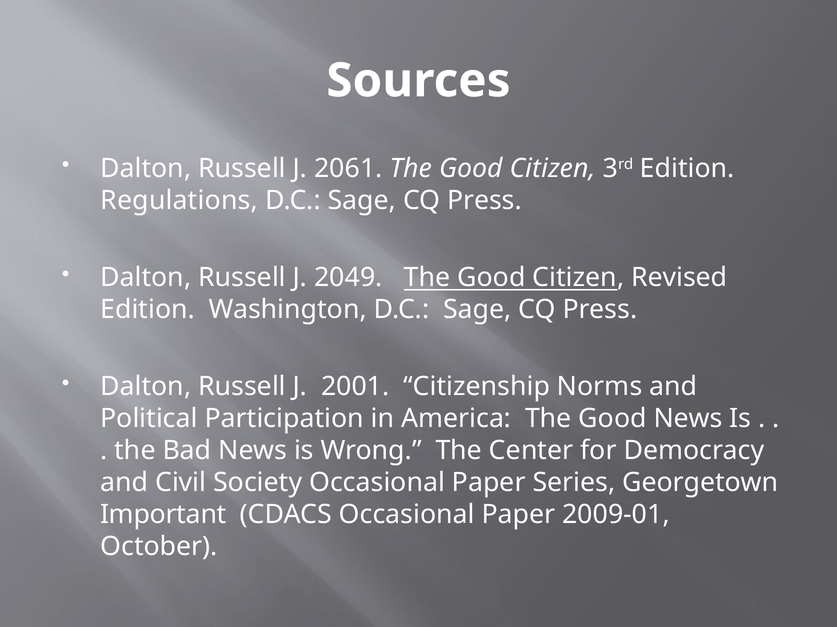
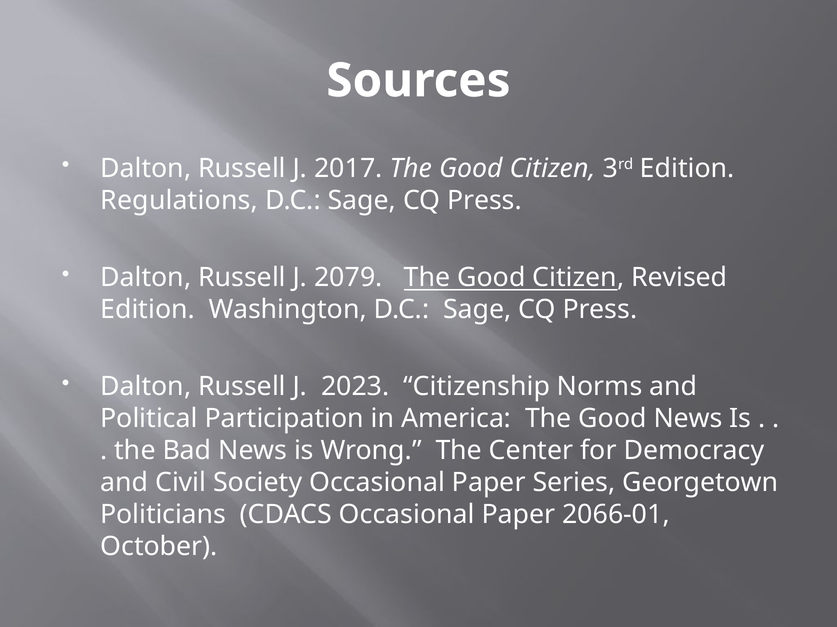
2061: 2061 -> 2017 (348, 168)
2049: 2049 -> 2079 (348, 278)
2001: 2001 -> 2023 (355, 387)
Important: Important -> Politicians (163, 515)
2009-01: 2009-01 -> 2066-01 (616, 515)
